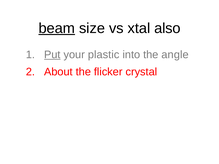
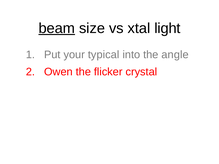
also: also -> light (167, 28)
Put underline: present -> none (52, 55)
plastic: plastic -> typical (104, 55)
About: About -> Owen (58, 72)
